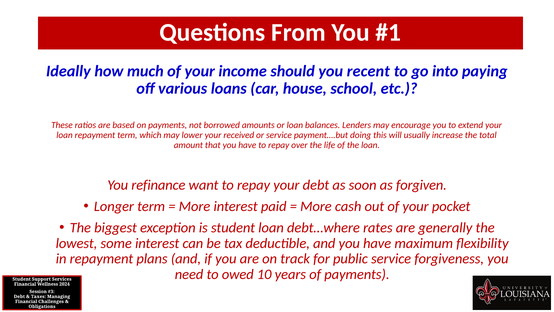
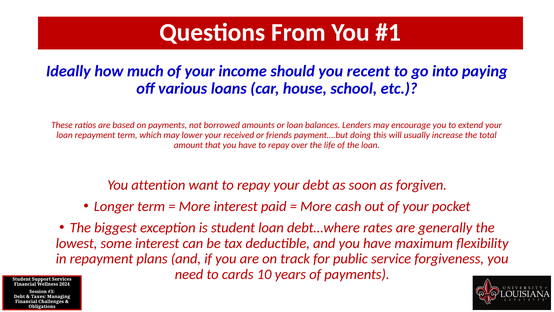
or service: service -> friends (279, 135)
refinance: refinance -> attention (158, 185)
owed: owed -> cards (238, 274)
